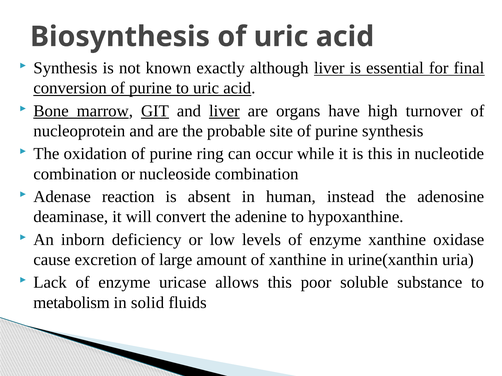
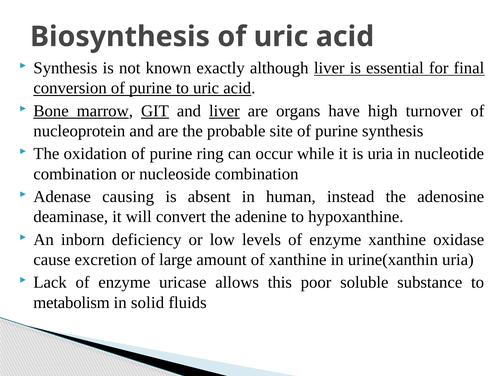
is this: this -> uria (380, 154)
reaction: reaction -> causing (128, 197)
